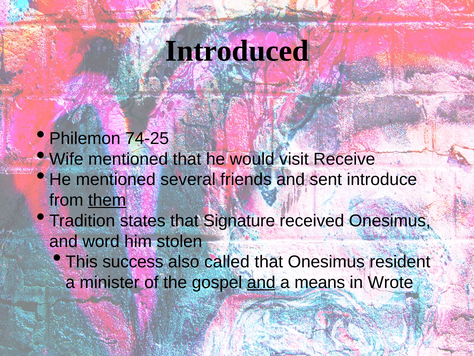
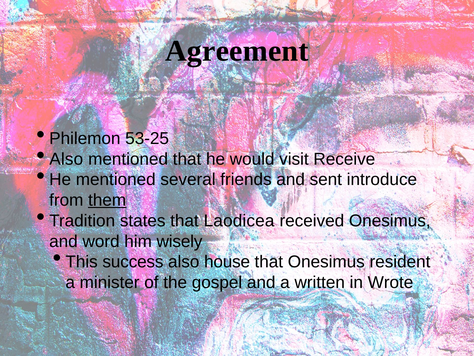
Introduced: Introduced -> Agreement (237, 51)
74-25: 74-25 -> 53-25 (147, 138)
Wife: Wife -> Also (66, 159)
Signature: Signature -> Laodicea (239, 220)
stolen: stolen -> wisely (180, 241)
called: called -> house (227, 262)
and underline: present -> none (261, 282)
means: means -> written (320, 282)
